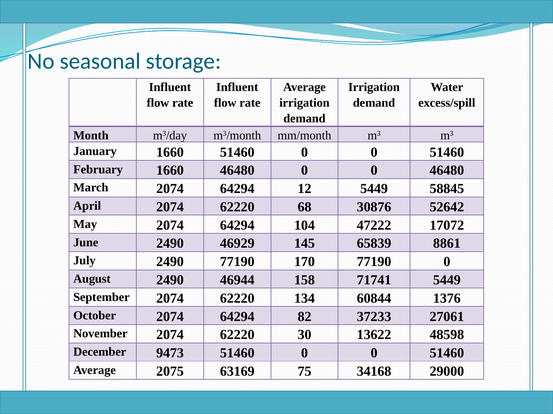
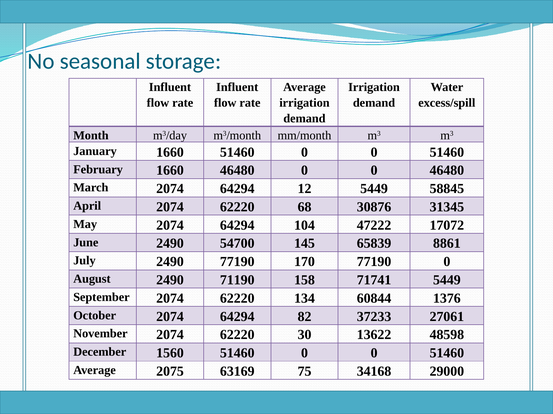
52642: 52642 -> 31345 (447, 207)
46929: 46929 -> 54700 (237, 244)
46944: 46944 -> 71190 (237, 280)
9473: 9473 -> 1560 (170, 354)
